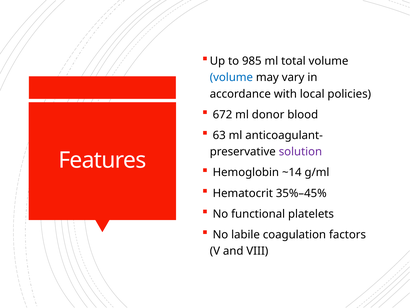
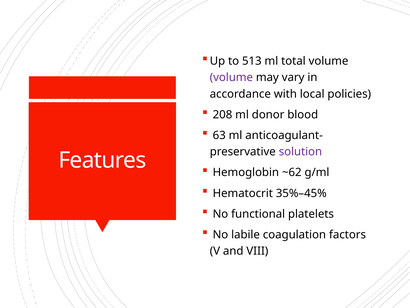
985: 985 -> 513 (252, 61)
volume colour: blue -> purple (231, 77)
672: 672 -> 208 (223, 114)
~14: ~14 -> ~62 (292, 172)
